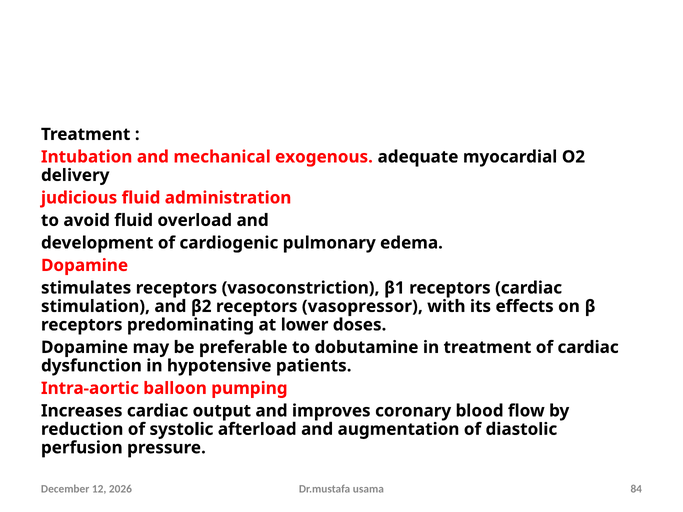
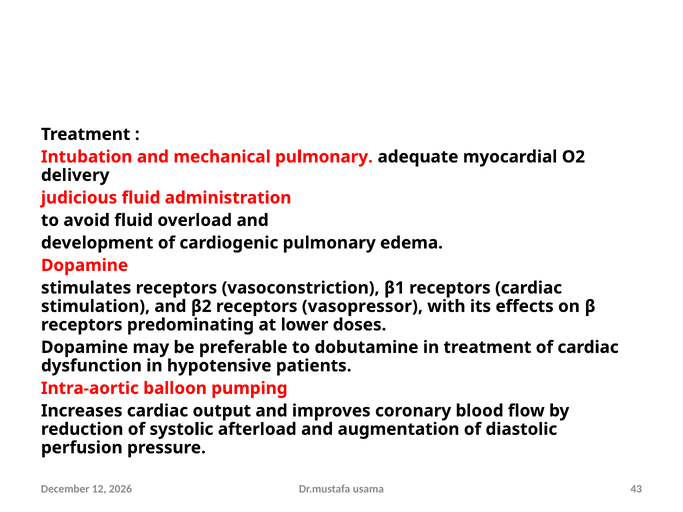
mechanical exogenous: exogenous -> pulmonary (324, 157)
84: 84 -> 43 (636, 489)
